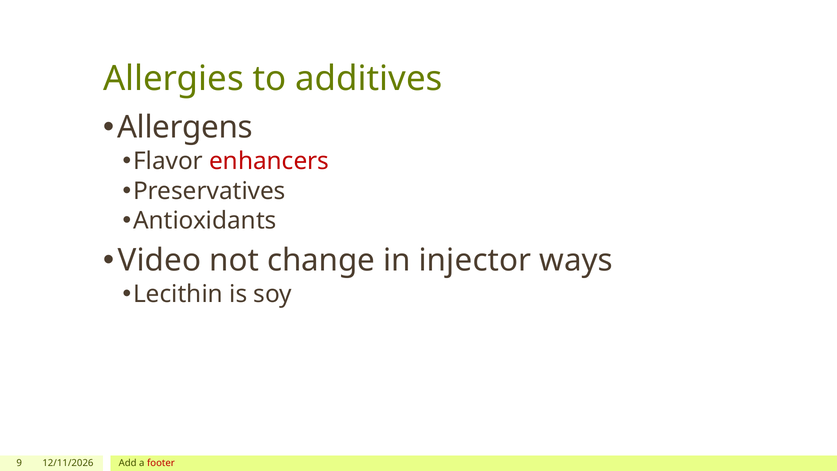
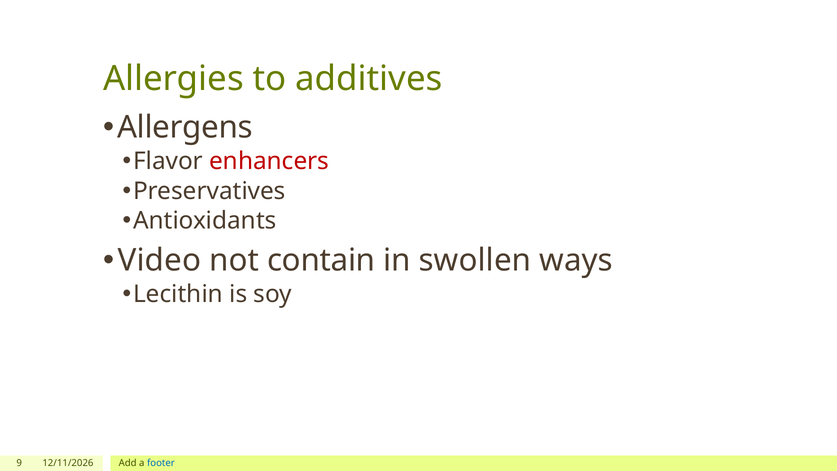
change: change -> contain (321, 260)
injector: injector -> swollen (475, 260)
footer colour: red -> blue (161, 463)
